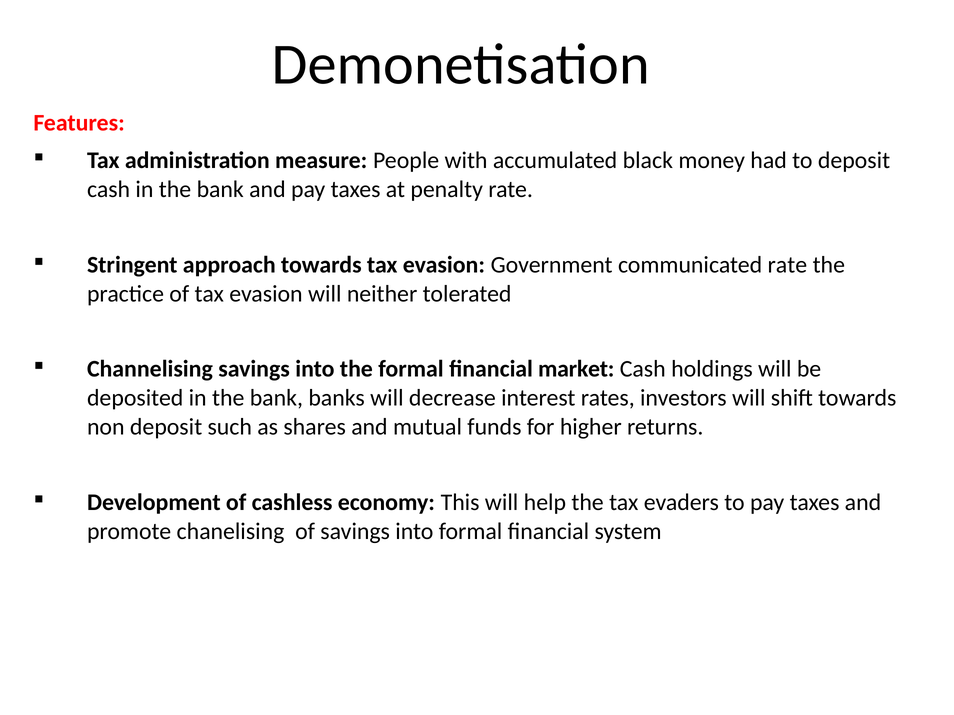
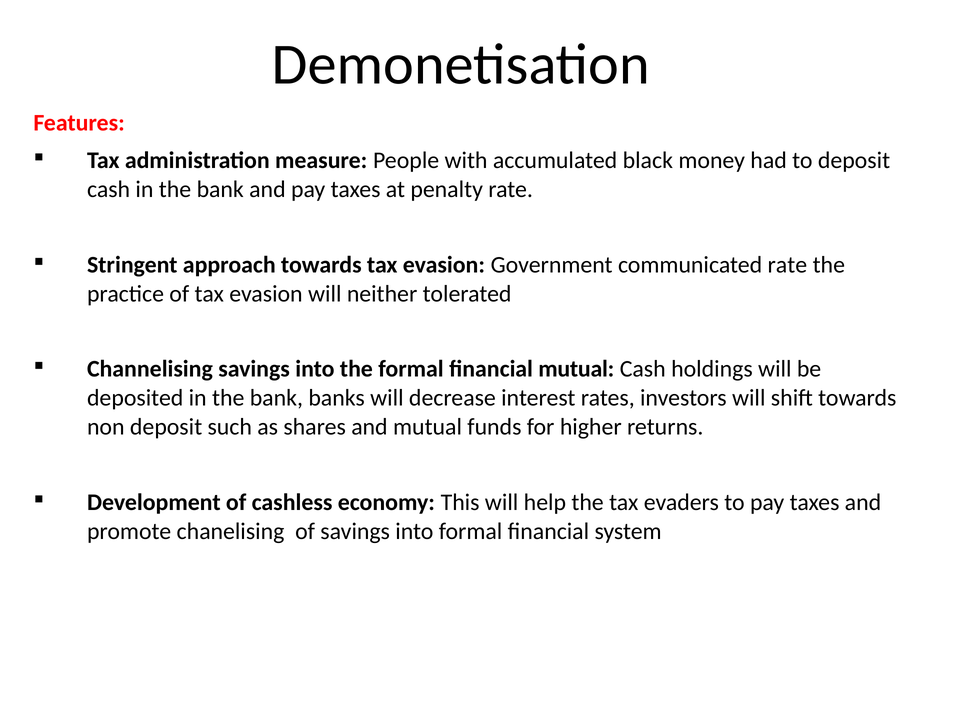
financial market: market -> mutual (576, 369)
